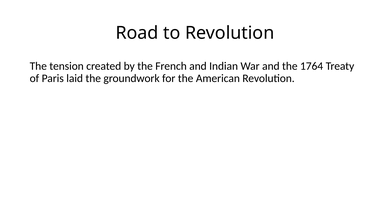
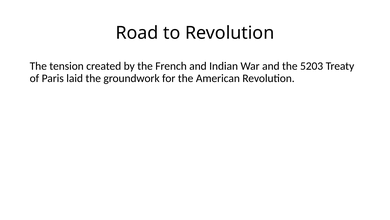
1764: 1764 -> 5203 (312, 66)
